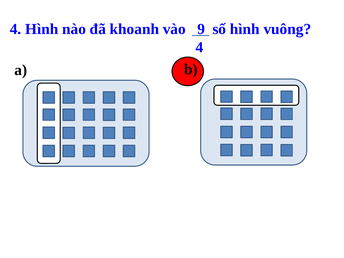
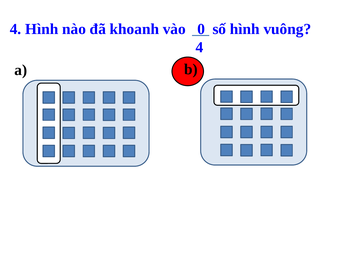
9: 9 -> 0 (201, 29)
